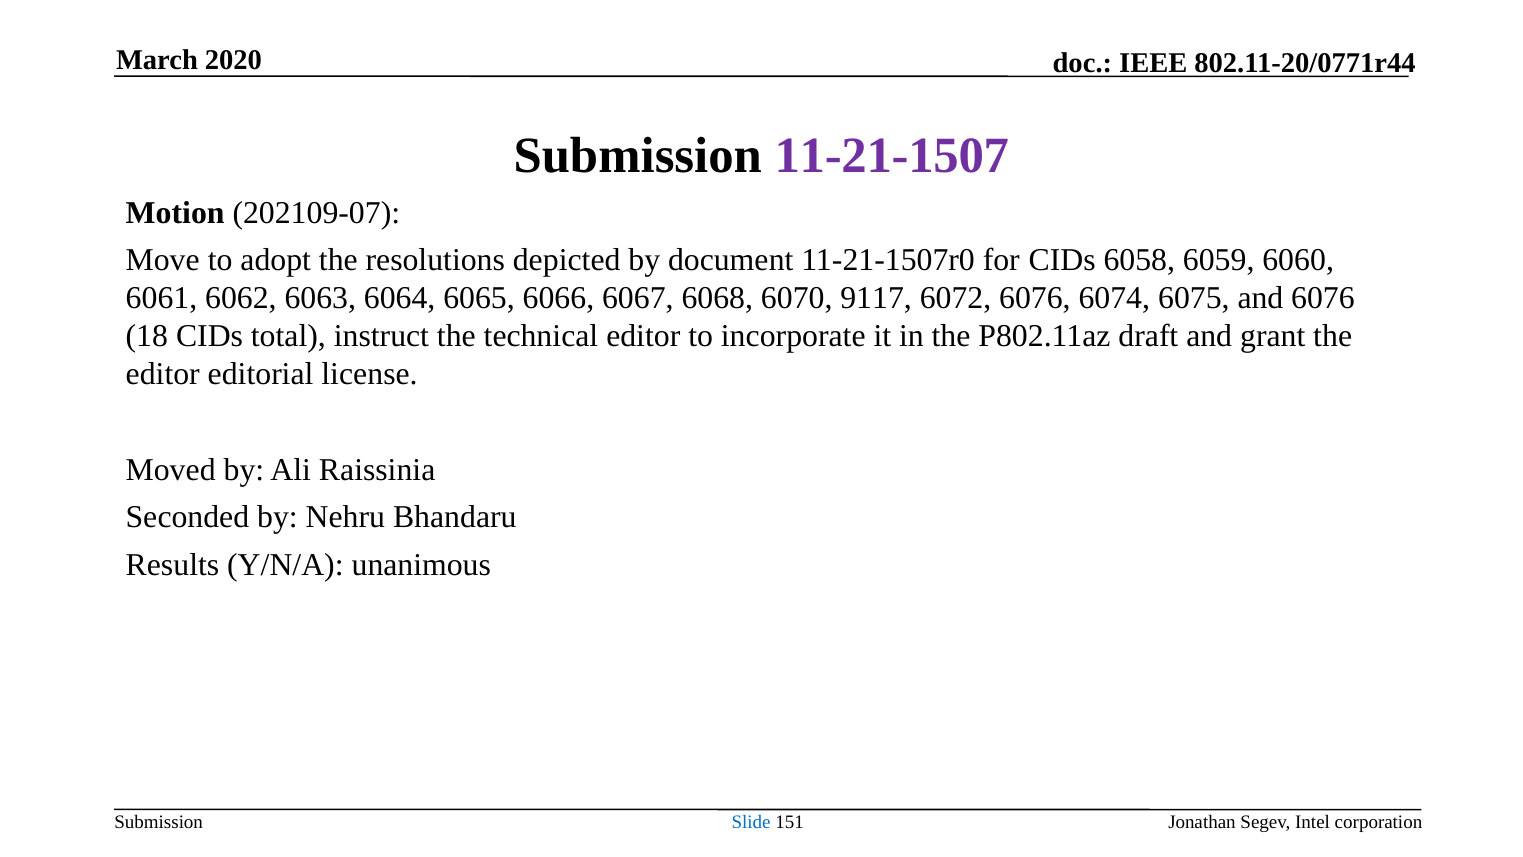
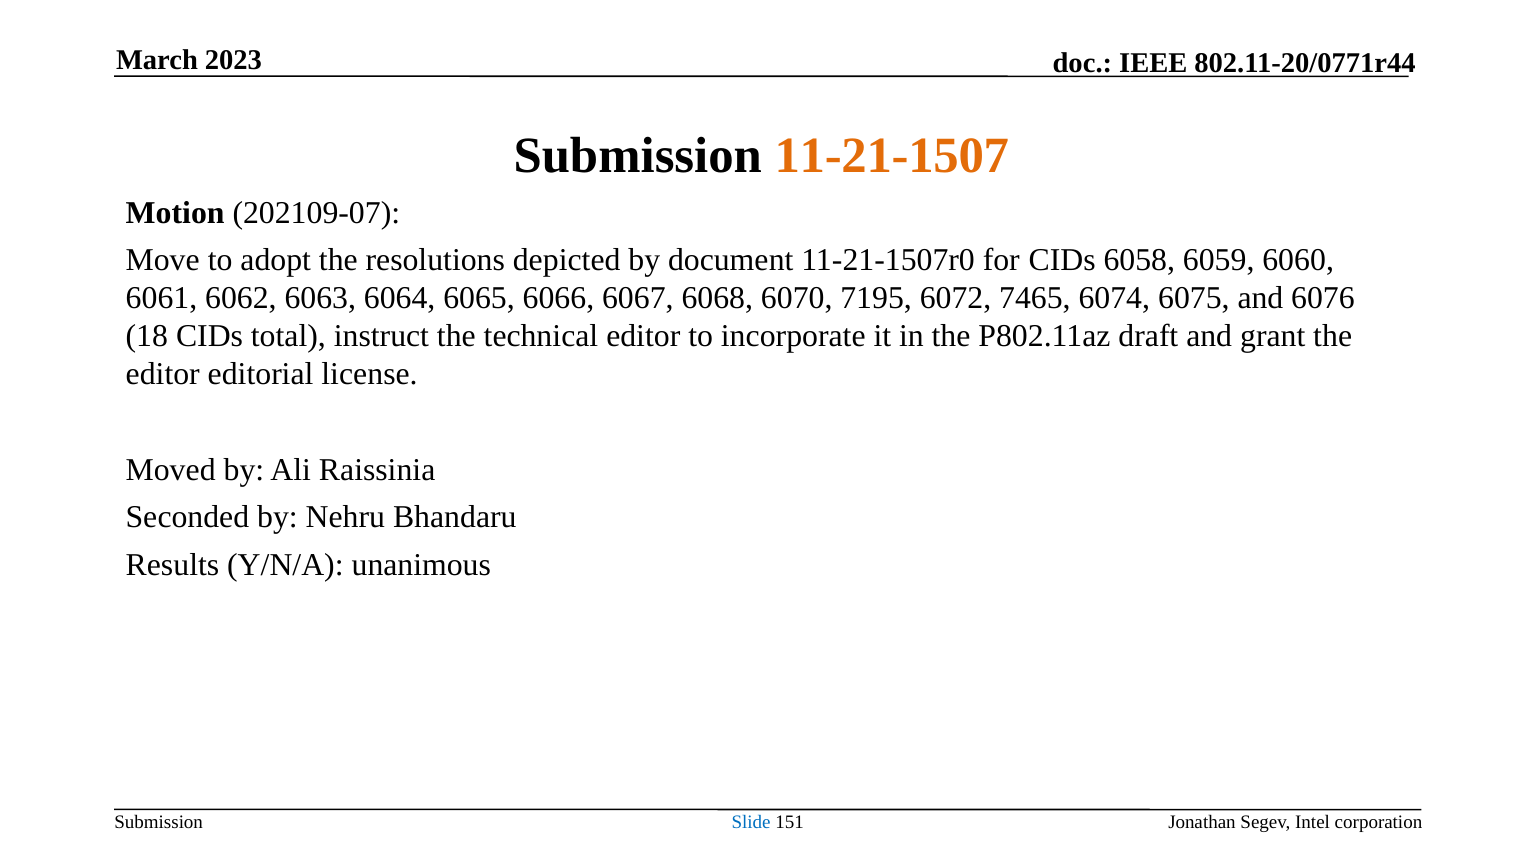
2020: 2020 -> 2023 (233, 61)
11-21-1507 colour: purple -> orange (892, 156)
9117: 9117 -> 7195 (876, 298)
6072 6076: 6076 -> 7465 (1035, 298)
